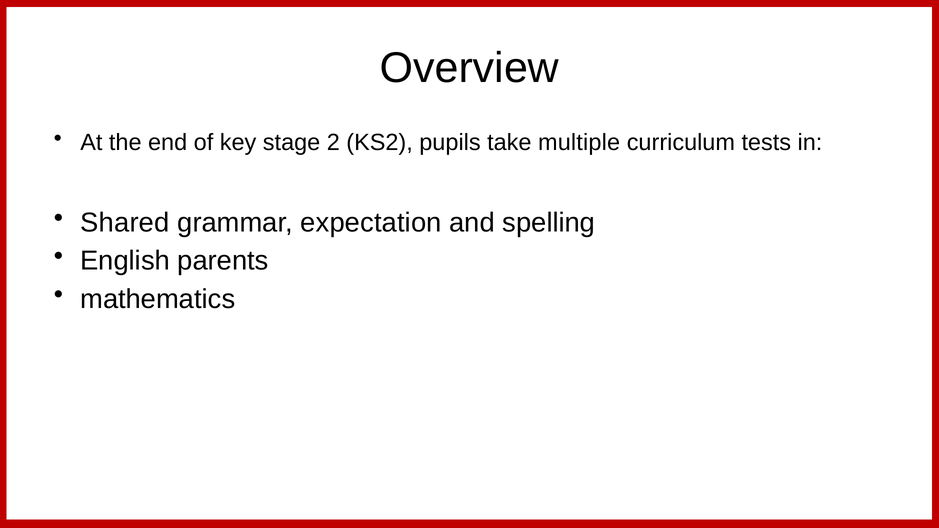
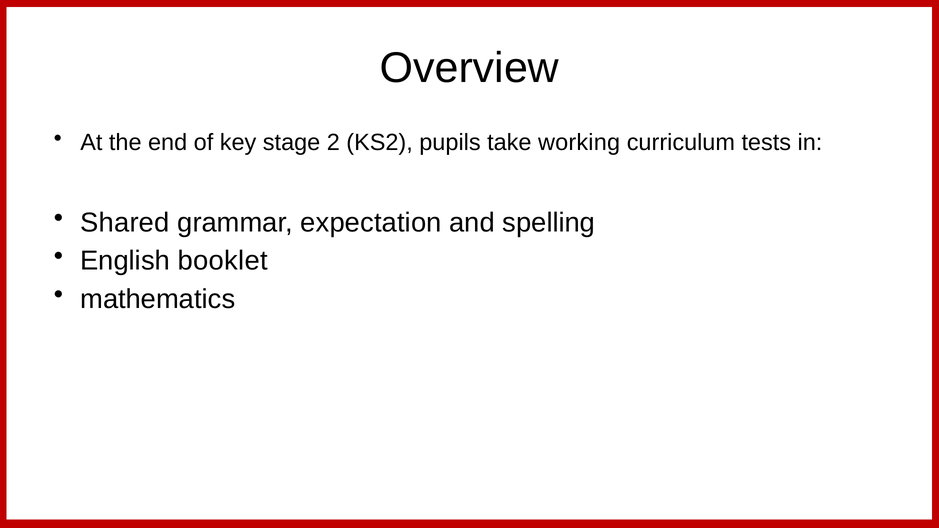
multiple: multiple -> working (579, 142)
parents: parents -> booklet (223, 261)
